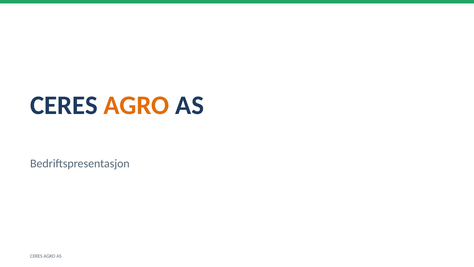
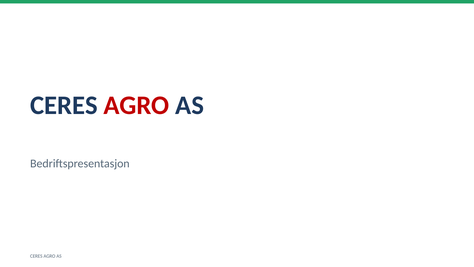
AGRO colour: orange -> red (136, 105)
